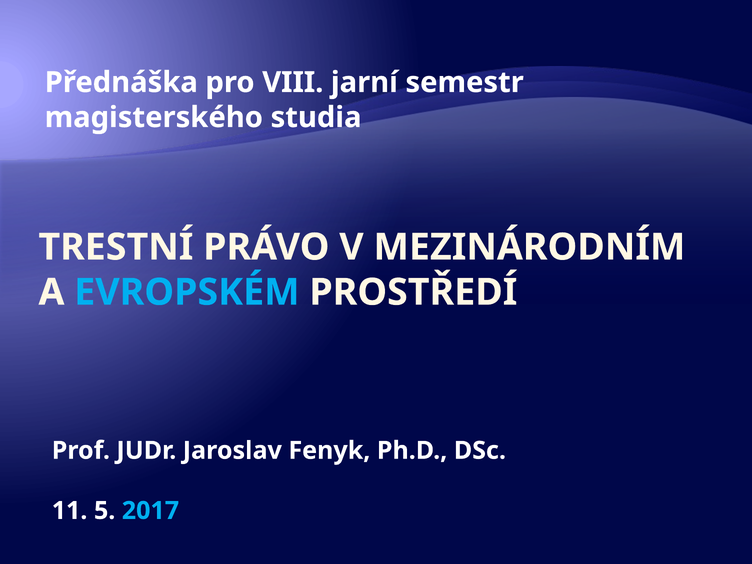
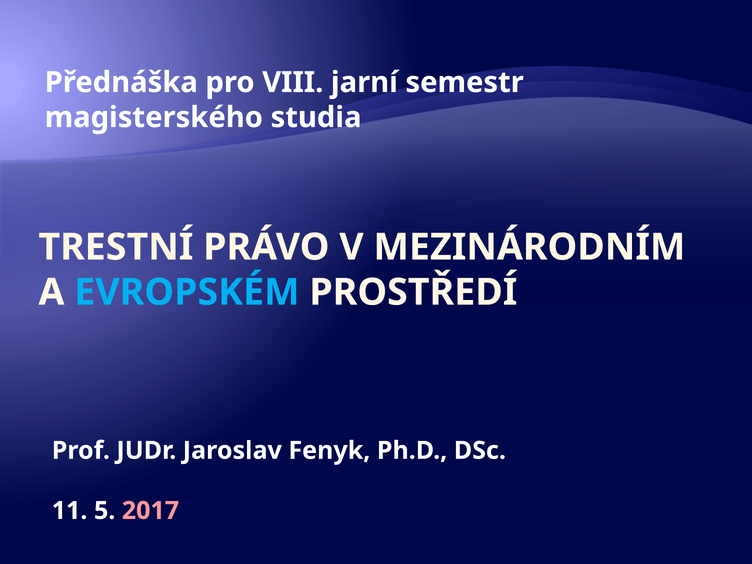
2017 colour: light blue -> pink (150, 511)
